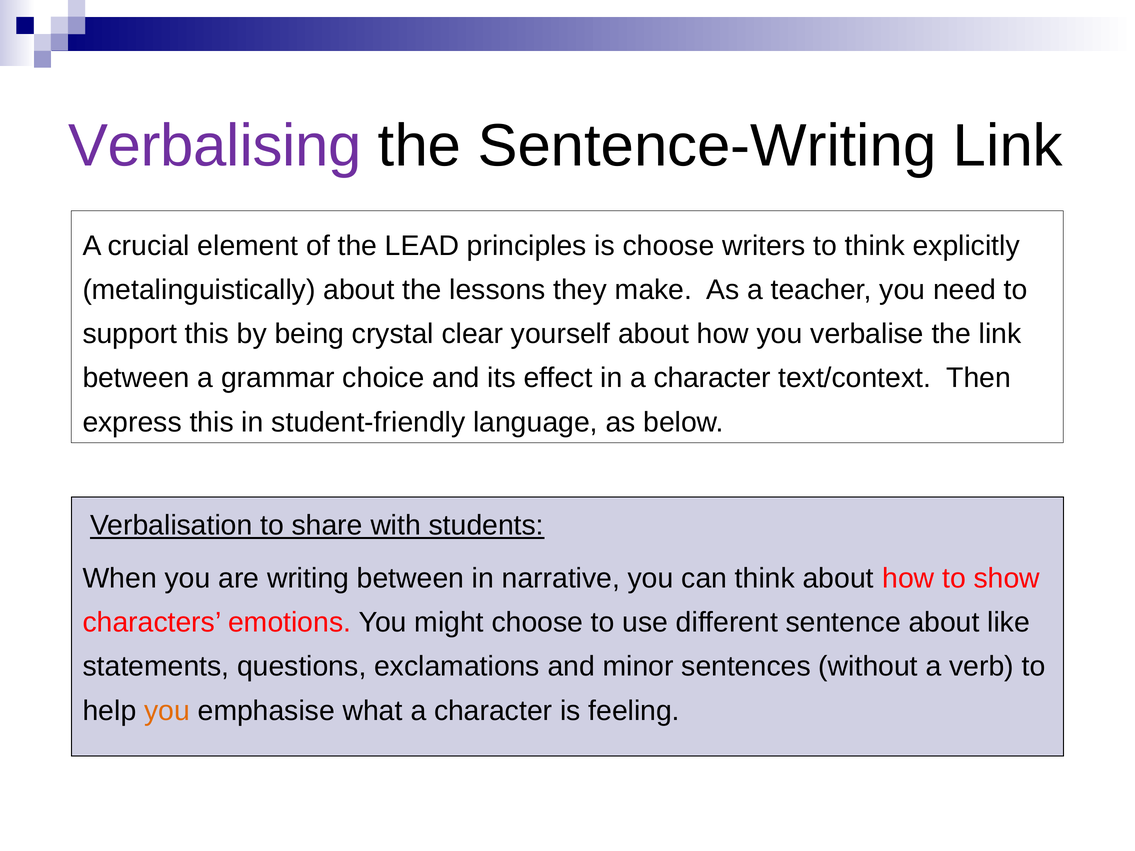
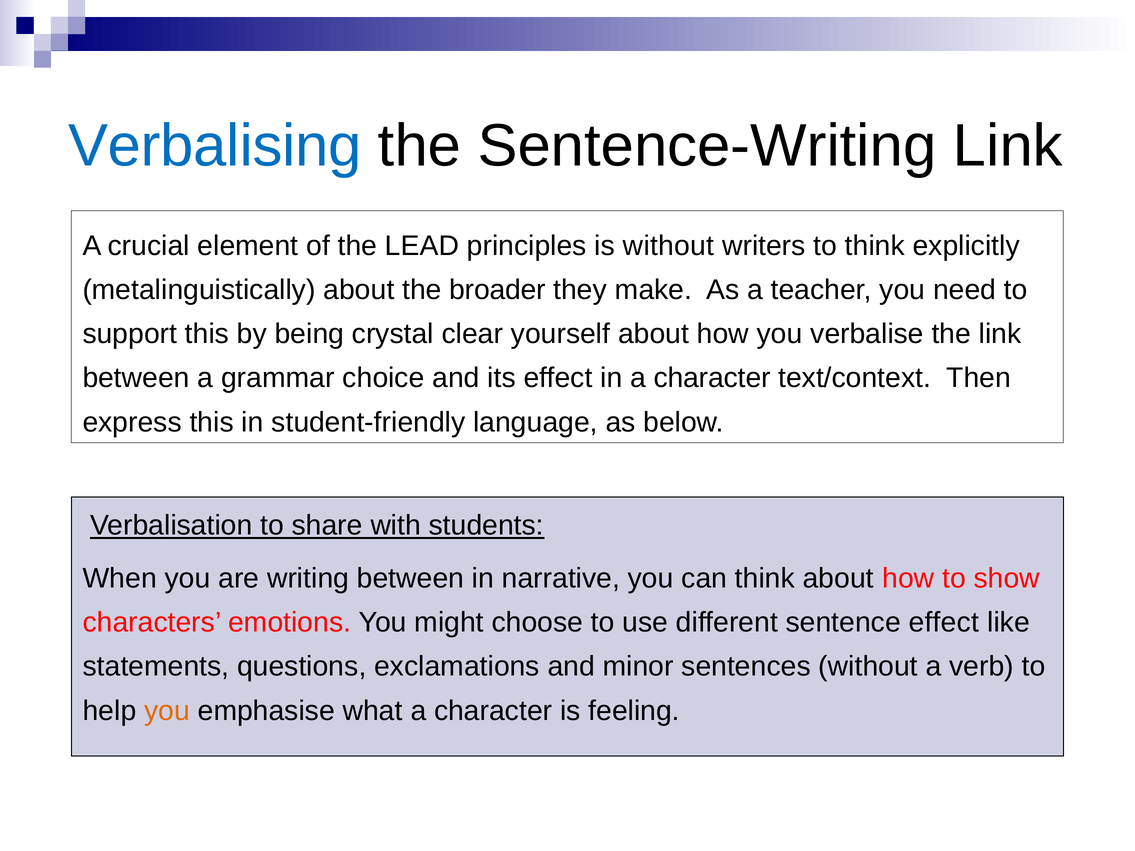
Verbalising colour: purple -> blue (215, 146)
is choose: choose -> without (668, 246)
lessons: lessons -> broader (498, 290)
sentence about: about -> effect (944, 623)
